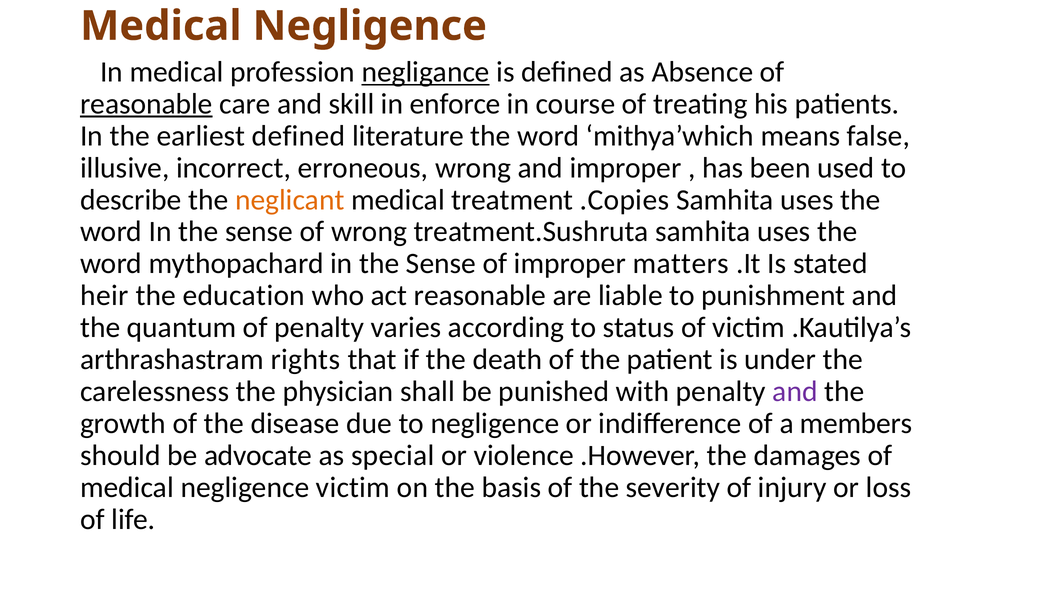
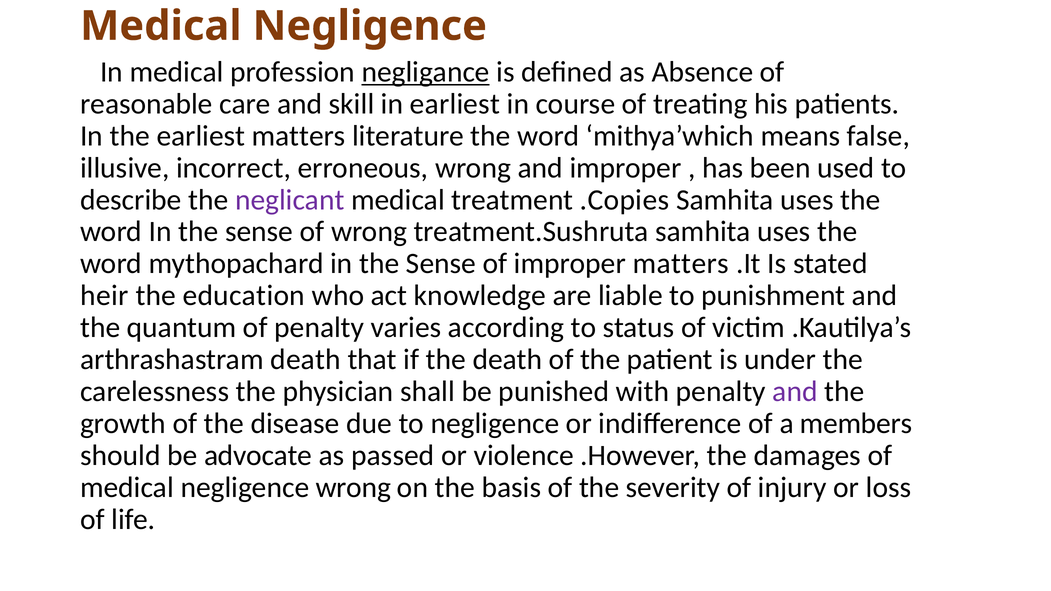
reasonable underline: present -> none (146, 104)
in enforce: enforce -> earliest (455, 104)
earliest defined: defined -> matters (299, 136)
neglicant colour: orange -> purple (290, 200)
act reasonable: reasonable -> knowledge (480, 296)
arthrashastram rights: rights -> death (306, 360)
special: special -> passed (393, 456)
negligence victim: victim -> wrong (353, 488)
